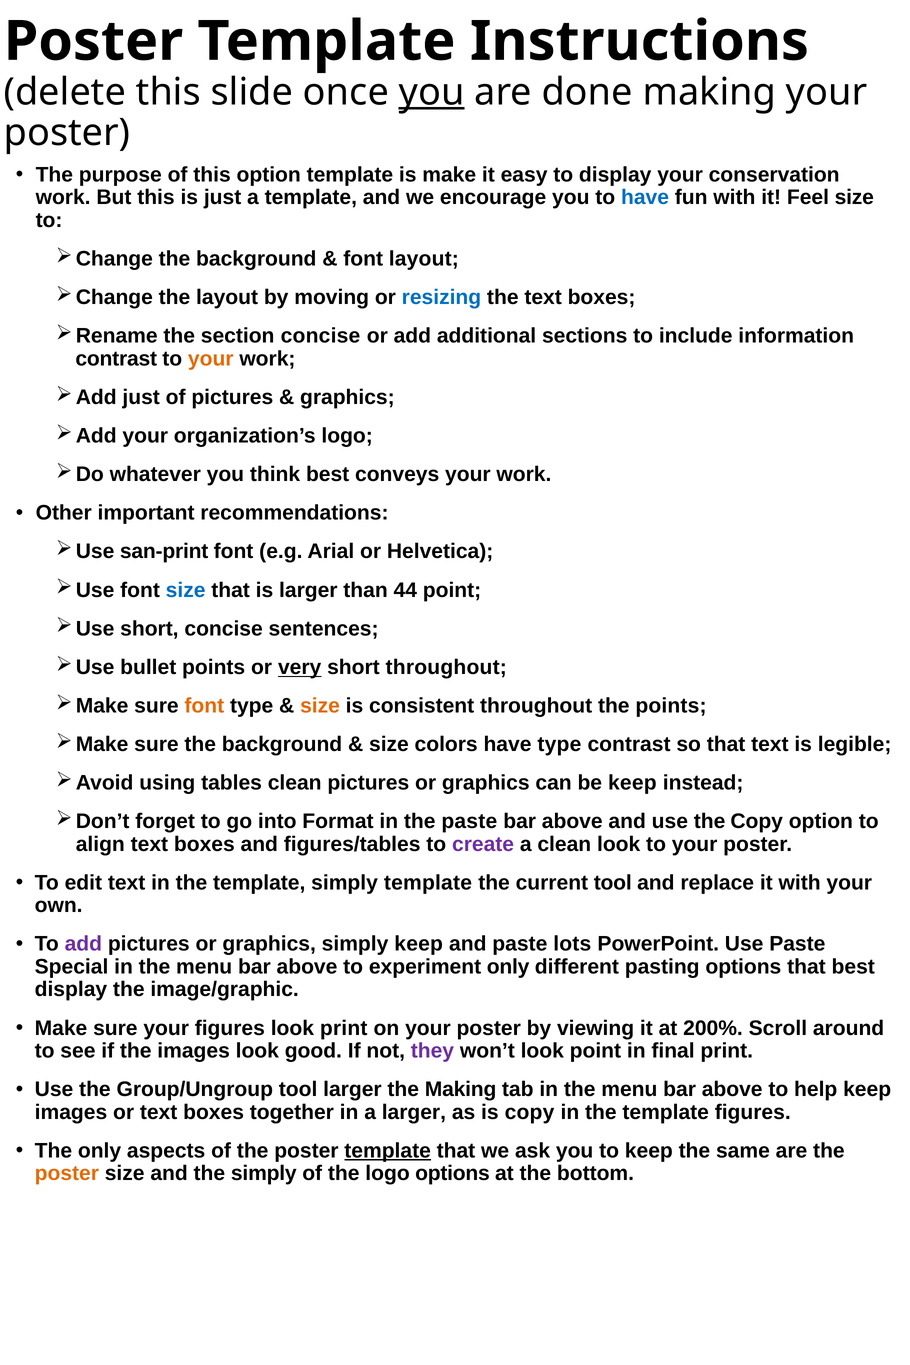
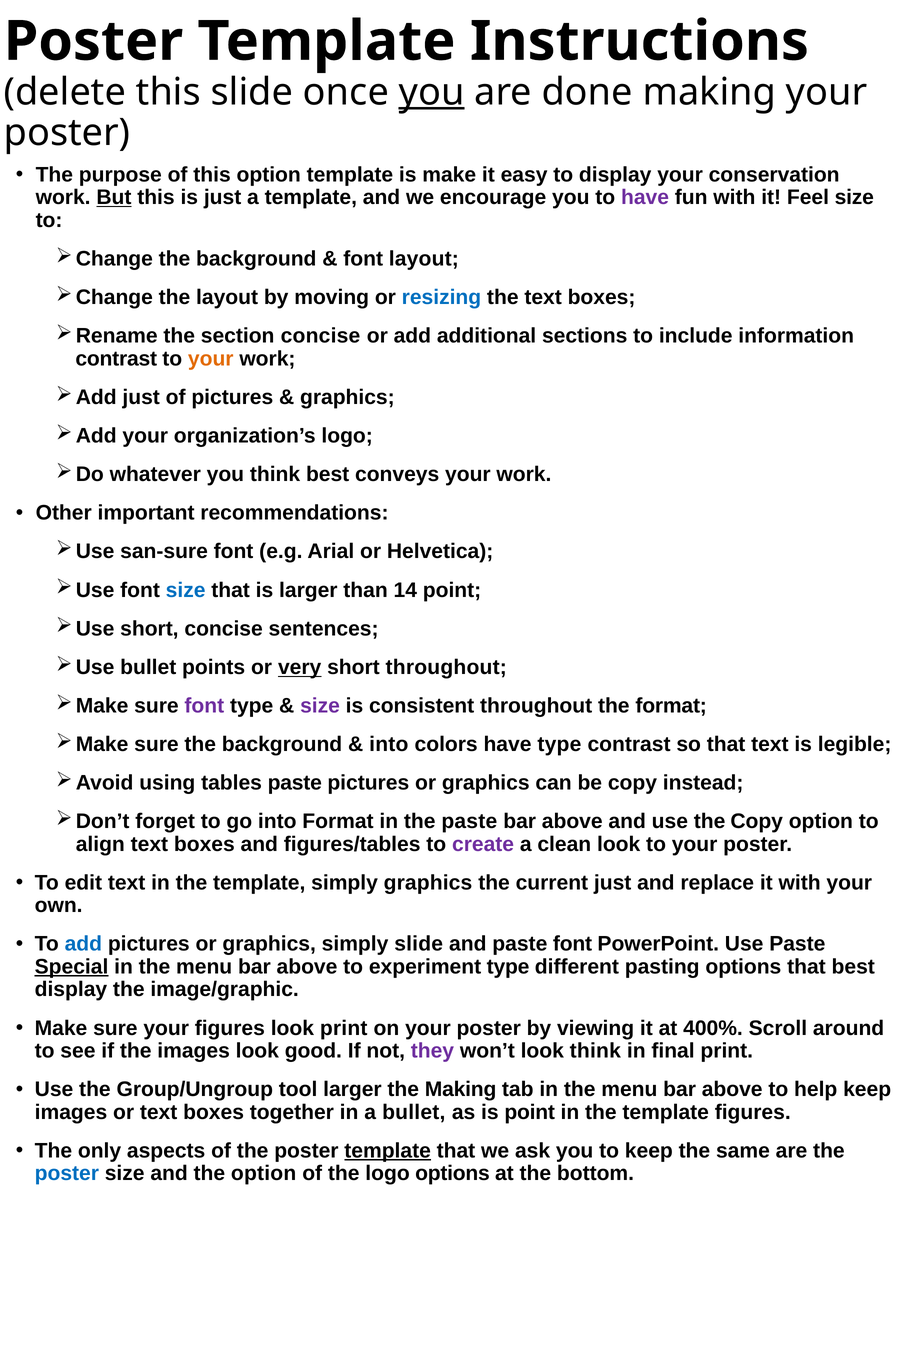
But underline: none -> present (114, 198)
have colour: blue -> purple (645, 198)
san-print: san-print -> san-sure (164, 551)
44: 44 -> 14 (405, 590)
font colour: orange -> purple (204, 706)
size colour: orange -> purple (320, 706)
the points: points -> format (671, 706)
size: size -> into (389, 744)
tables clean: clean -> paste (295, 783)
be keep: keep -> copy (632, 783)
simply template: template -> graphics (428, 883)
current tool: tool -> just (613, 883)
add colour: purple -> blue (83, 944)
simply keep: keep -> slide (419, 944)
paste lots: lots -> font (572, 944)
Special underline: none -> present (72, 967)
experiment only: only -> type (508, 967)
200%: 200% -> 400% (713, 1028)
look point: point -> think (595, 1051)
a larger: larger -> bullet (414, 1112)
is copy: copy -> point (530, 1112)
poster colour: orange -> blue (67, 1173)
the simply: simply -> option (264, 1173)
